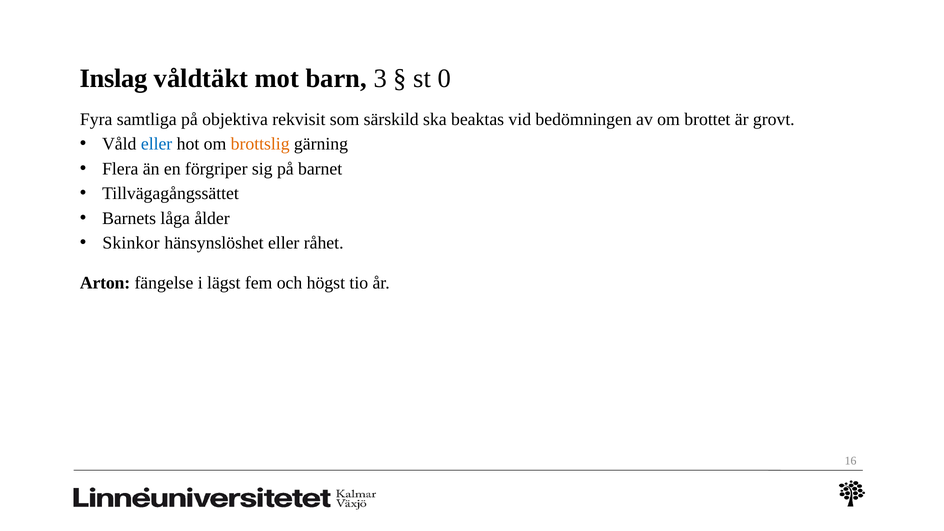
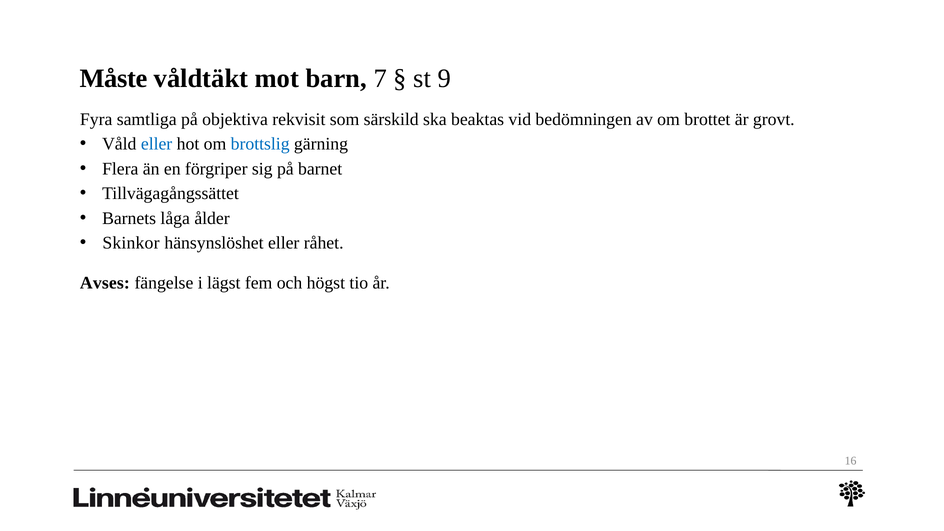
Inslag: Inslag -> Måste (114, 78)
3: 3 -> 7 (380, 78)
0: 0 -> 9 (444, 78)
brottslig colour: orange -> blue (260, 144)
Arton: Arton -> Avses (105, 283)
